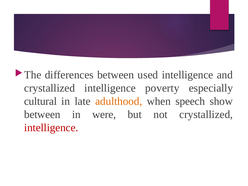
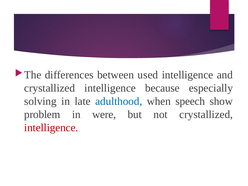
poverty: poverty -> because (162, 88)
cultural: cultural -> solving (40, 101)
adulthood colour: orange -> blue (119, 101)
between: between -> problem (42, 114)
